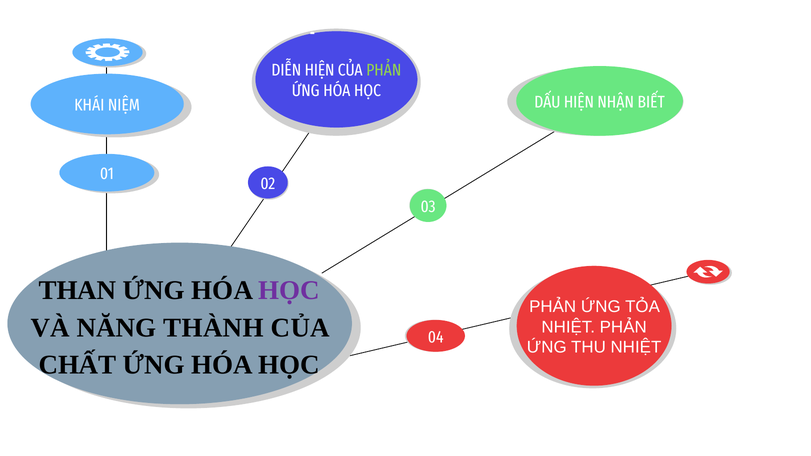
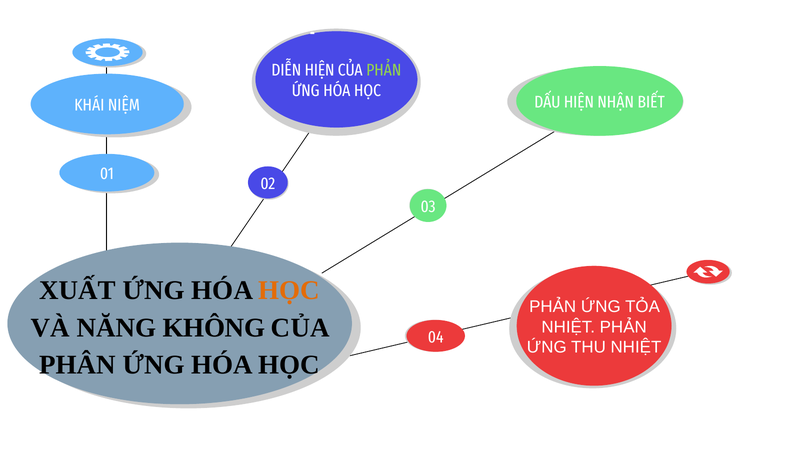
THAN: THAN -> XUẤT (77, 291)
HỌC colour: purple -> orange (289, 291)
THÀNH: THÀNH -> KHÔNG (214, 328)
CHẤT: CHẤT -> PHÂN (77, 365)
